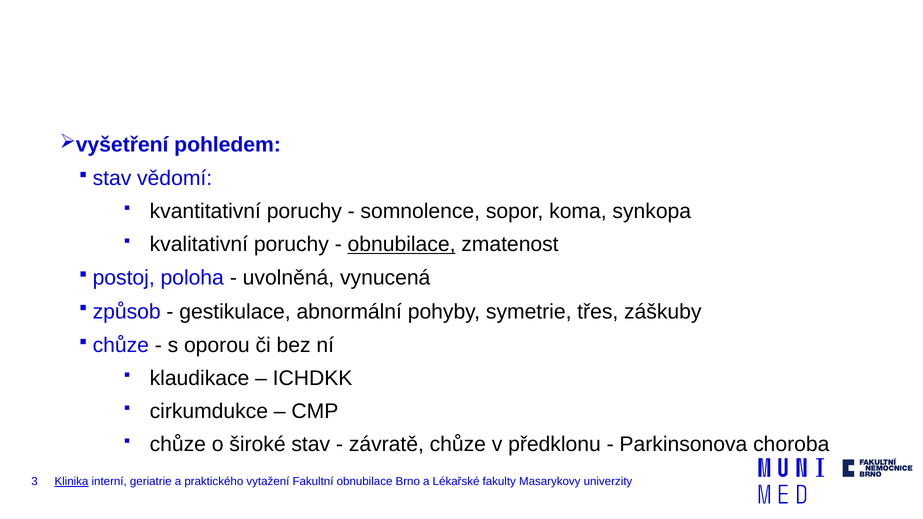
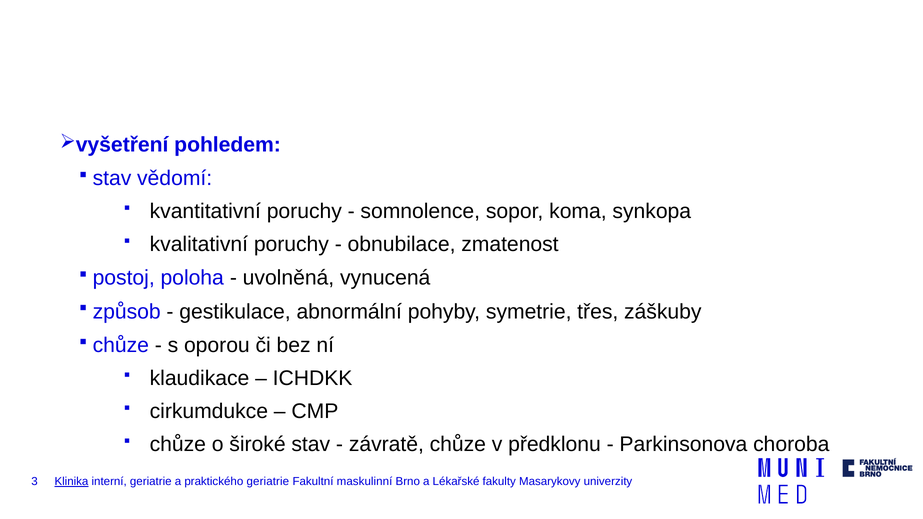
obnubilace underline: present -> none (402, 244)
praktického vytažení: vytažení -> geriatrie (268, 482)
Fakultní obnubilace: obnubilace -> maskulinní (365, 482)
